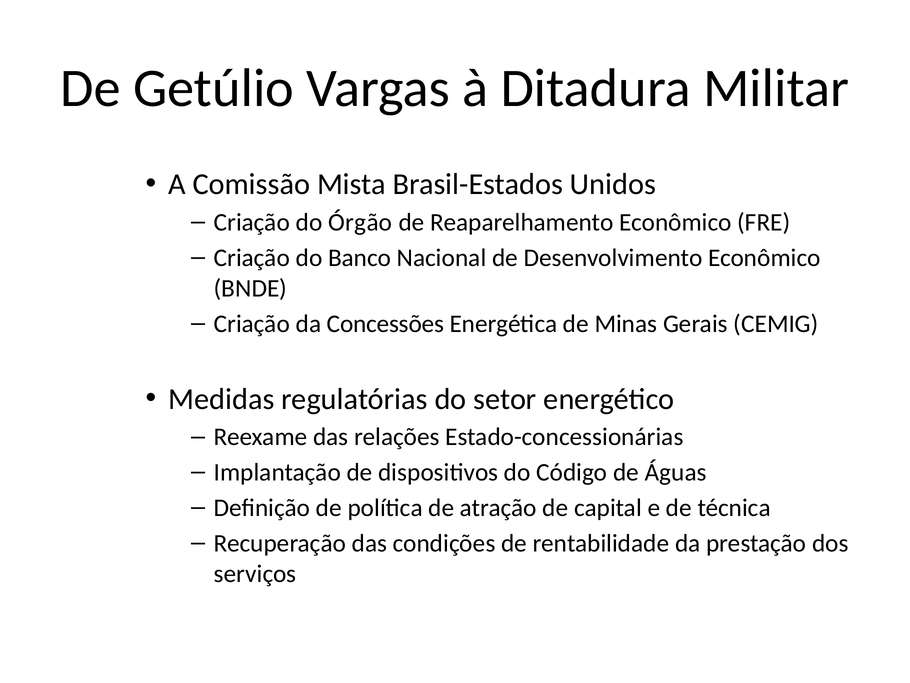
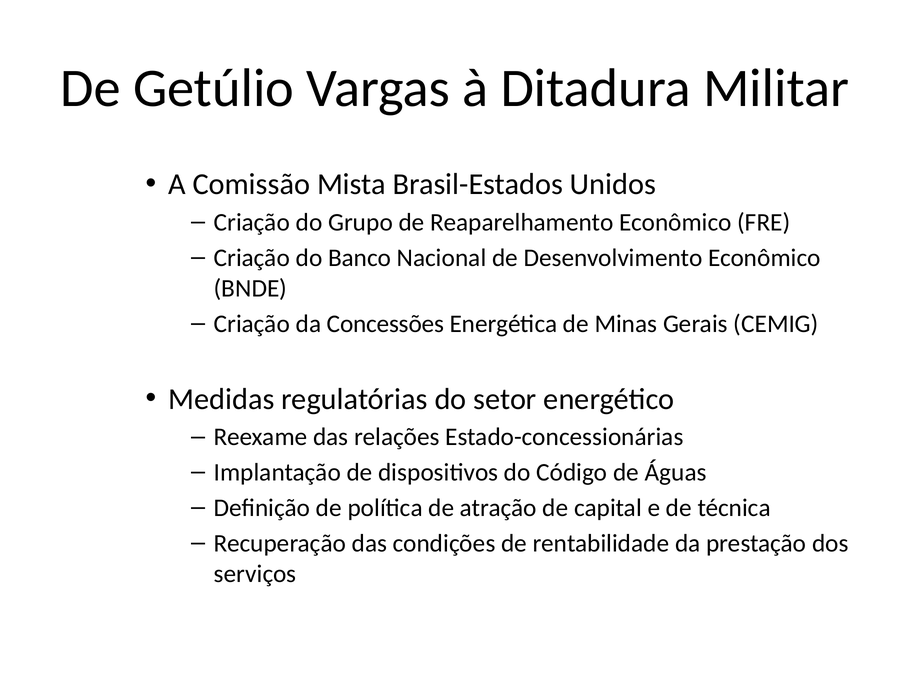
Órgão: Órgão -> Grupo (360, 222)
